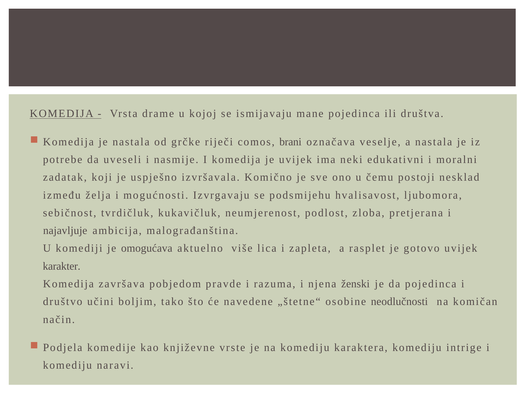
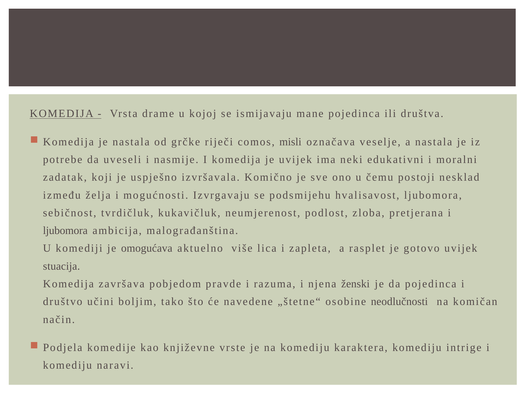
brani: brani -> misli (290, 142)
najavljuje: najavljuje -> ljubomora (65, 230)
karakter: karakter -> stuacija (61, 266)
